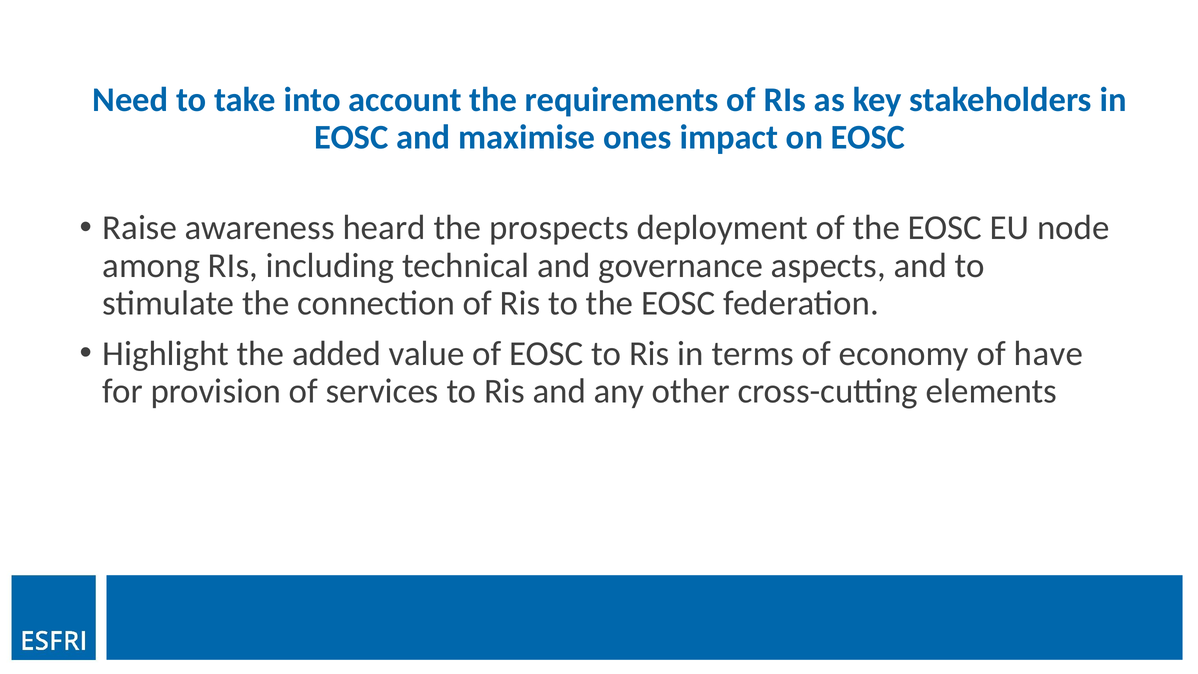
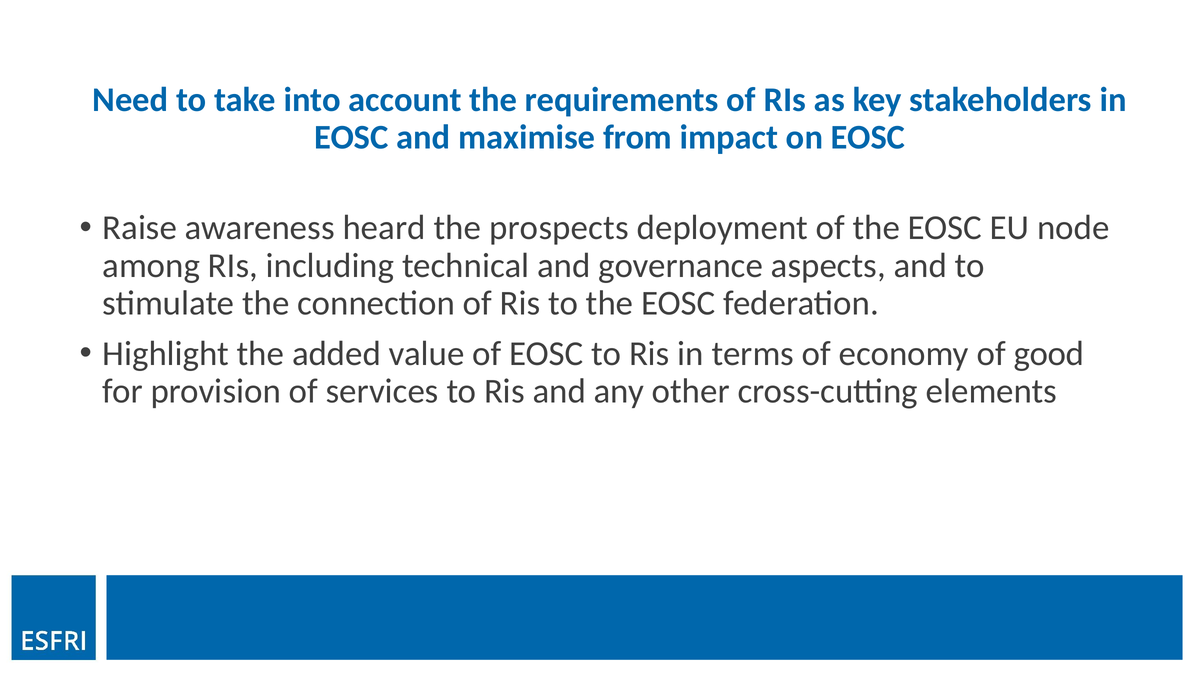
ones: ones -> from (638, 137)
have: have -> good (1049, 354)
